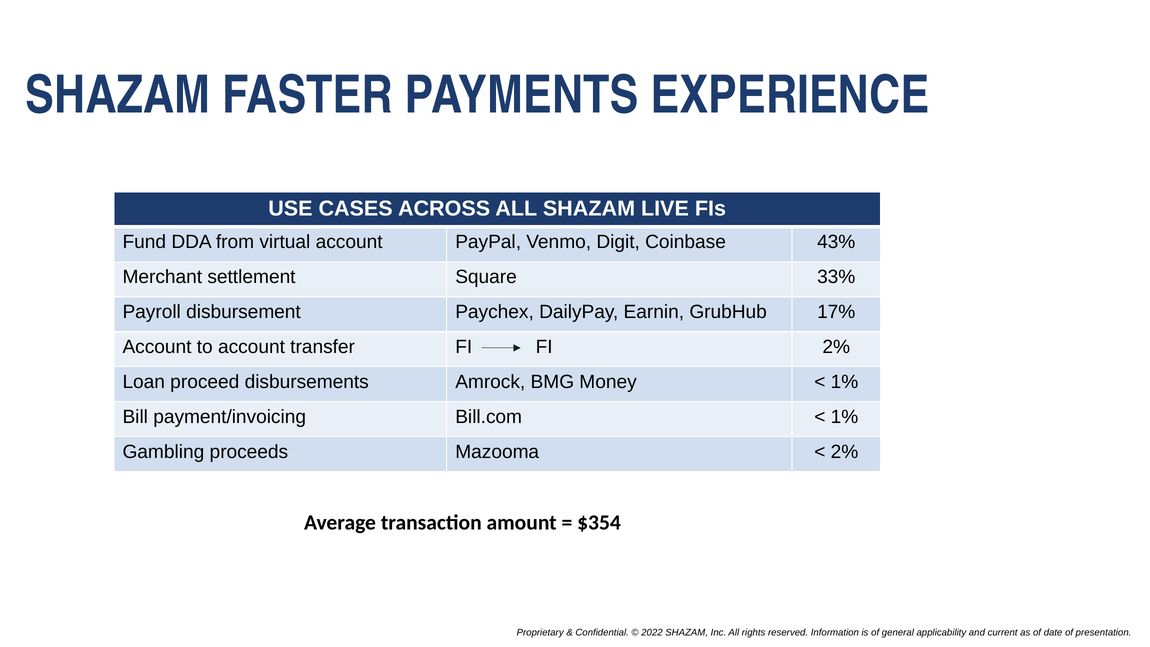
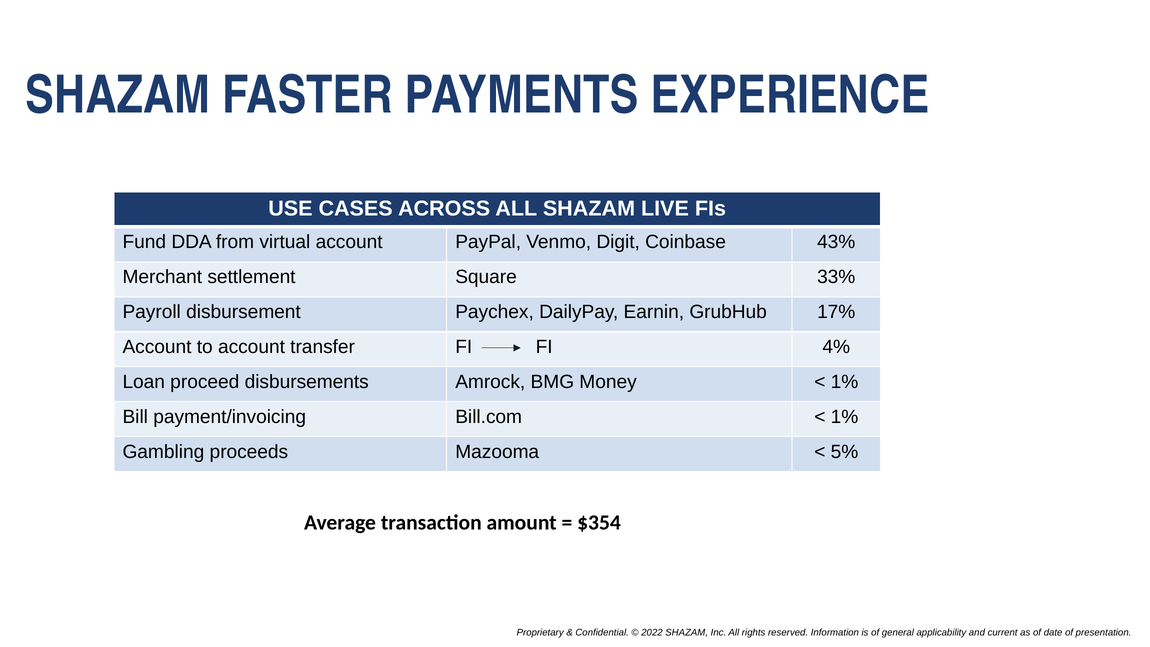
FI 2%: 2% -> 4% (836, 347)
2%: 2% -> 5% (845, 452)
